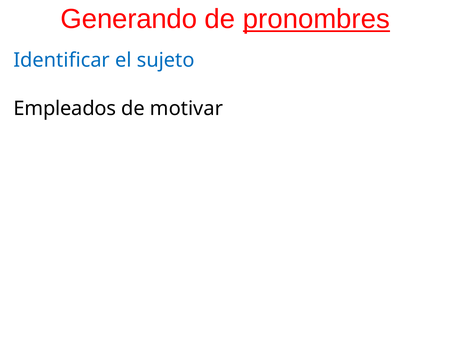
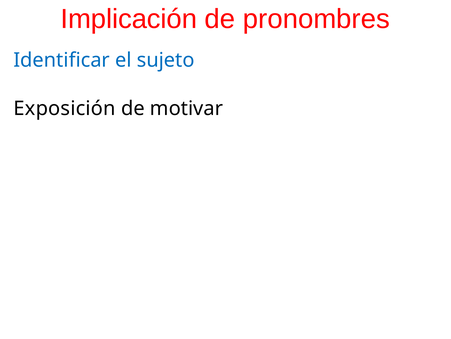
Generando: Generando -> Implicación (129, 19)
pronombres underline: present -> none (316, 19)
Empleados: Empleados -> Exposición (65, 108)
